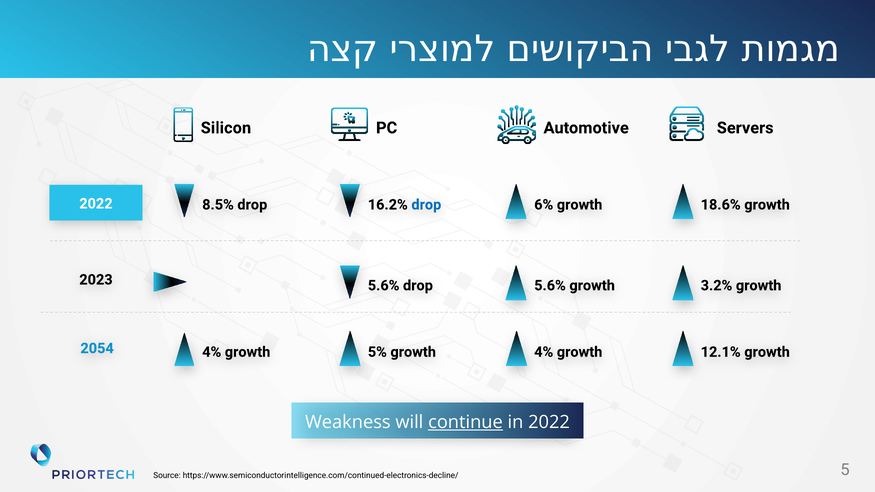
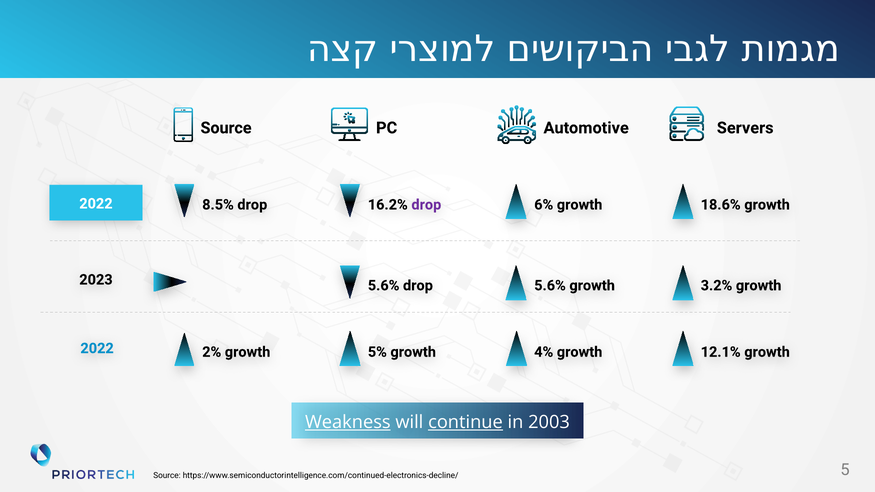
Silicon: Silicon -> Source (226, 128)
drop colour: blue -> purple (426, 205)
2054: 2054 -> 2022 (97, 348)
4%: 4% -> 2% (212, 352)
Weakness underline: none -> present (348, 422)
in 2022: 2022 -> 2003 (549, 422)
